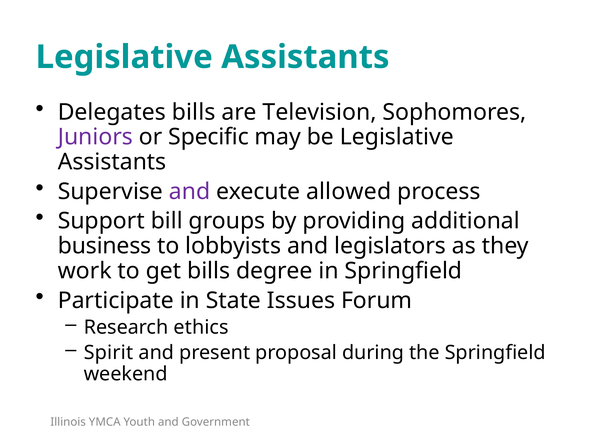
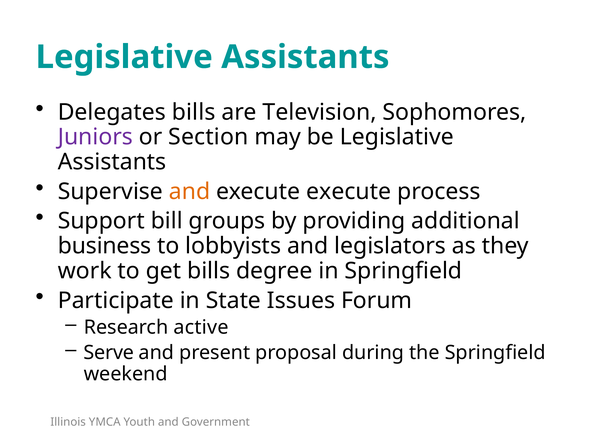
Specific: Specific -> Section (208, 137)
and colour: purple -> orange (190, 192)
execute allowed: allowed -> execute (349, 192)
ethics: ethics -> active (201, 328)
Spirit: Spirit -> Serve (109, 353)
